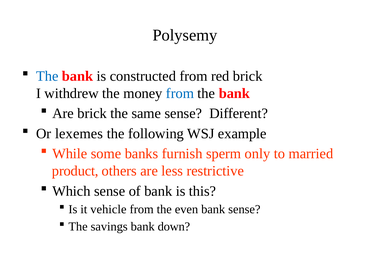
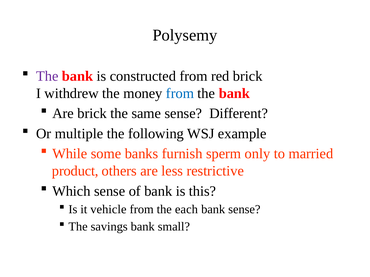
The colour: blue -> purple (47, 76)
lexemes: lexemes -> multiple (79, 134)
even: even -> each (186, 210)
down: down -> small (174, 227)
